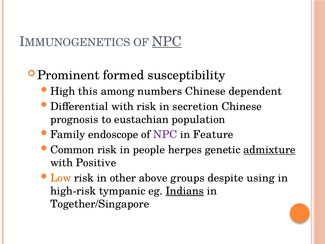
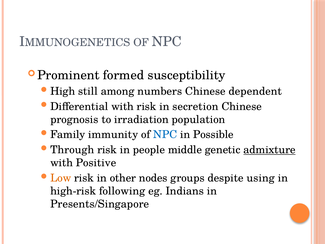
NPC underline: present -> none (167, 42)
this: this -> still (88, 91)
eustachian: eustachian -> irradiation (141, 119)
endoscope: endoscope -> immunity (113, 134)
NPC colour: purple -> blue (165, 134)
Feature: Feature -> Possible (213, 134)
Common: Common -> Through (72, 150)
herpes: herpes -> middle (185, 150)
above: above -> nodes (153, 178)
tympanic: tympanic -> following (122, 191)
Indians underline: present -> none (185, 191)
Together/Singapore: Together/Singapore -> Presents/Singapore (100, 204)
